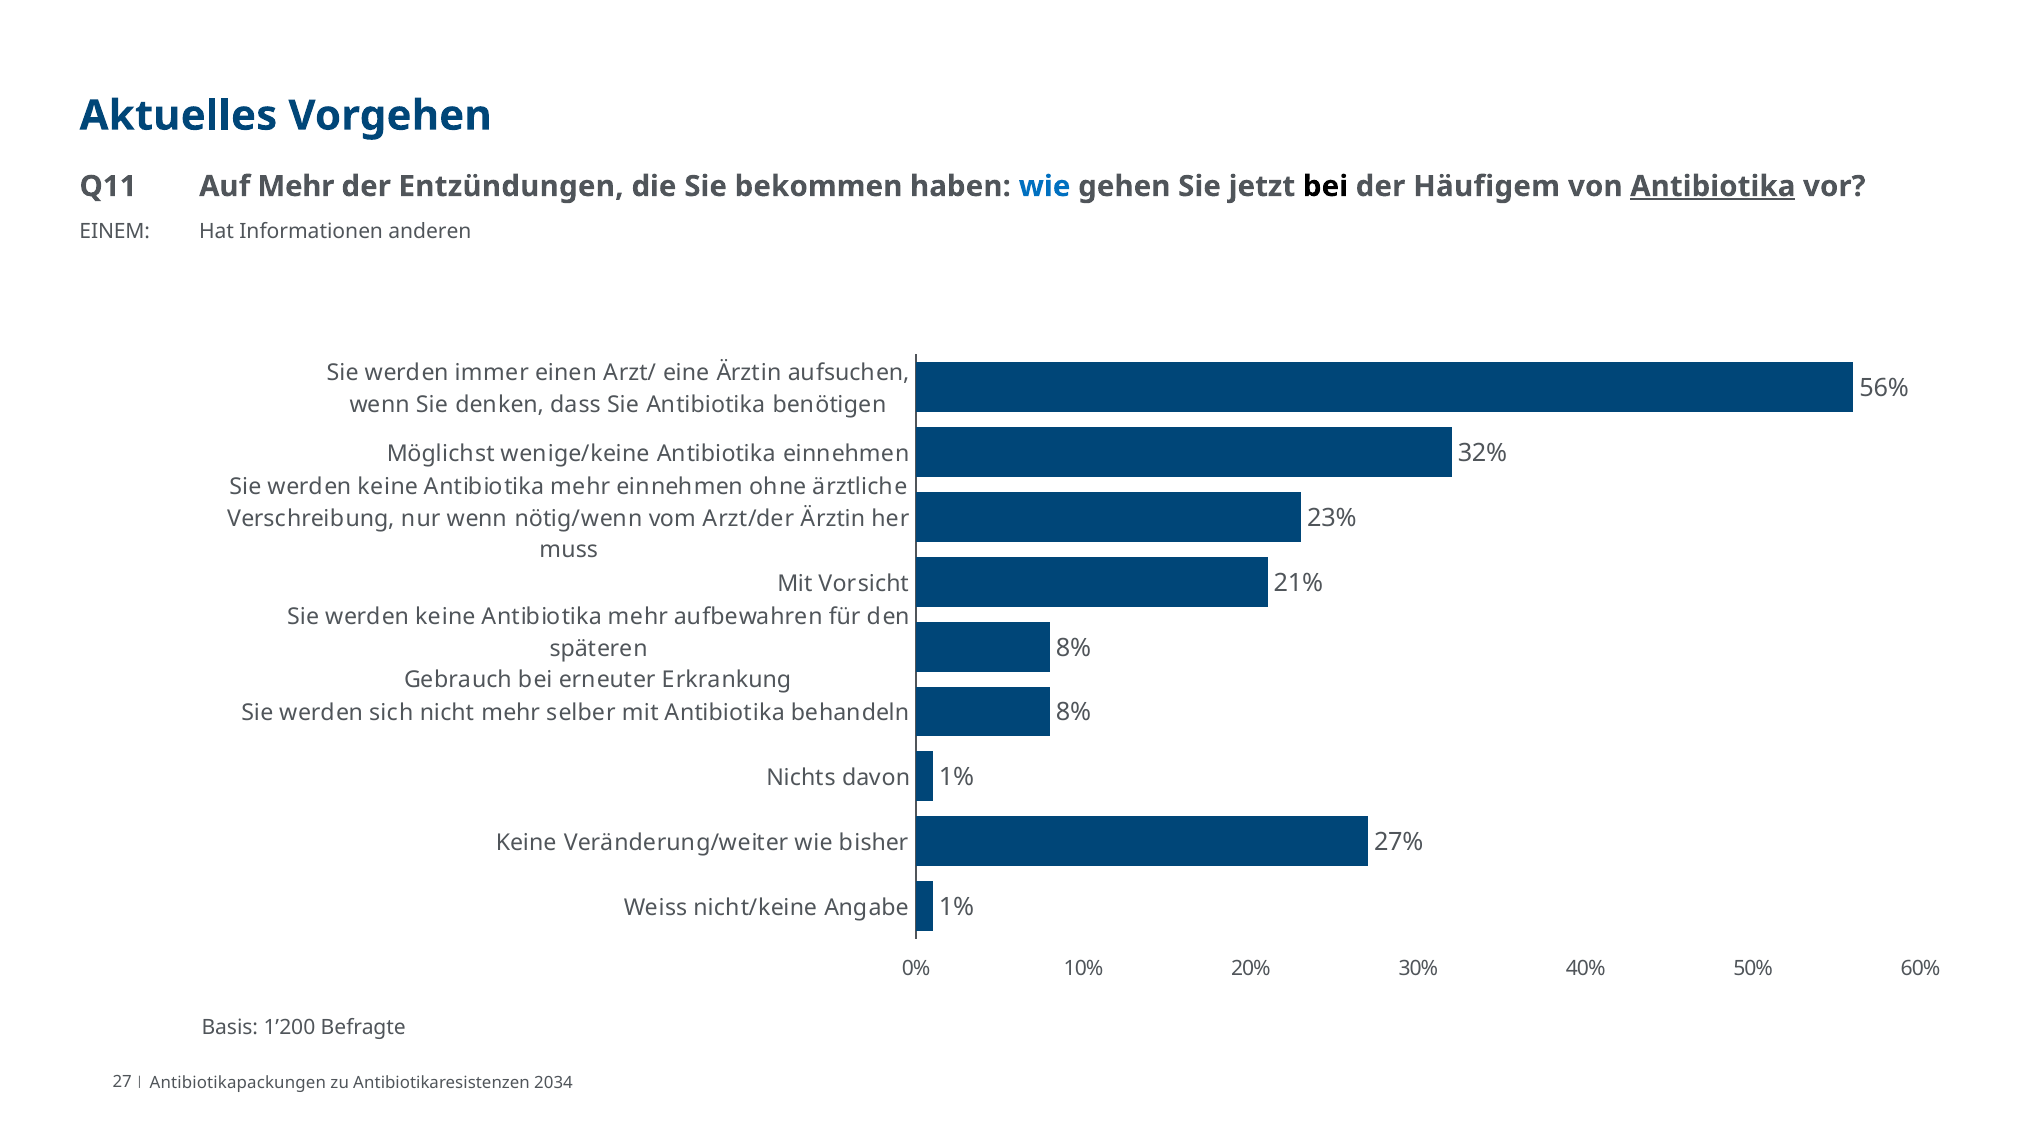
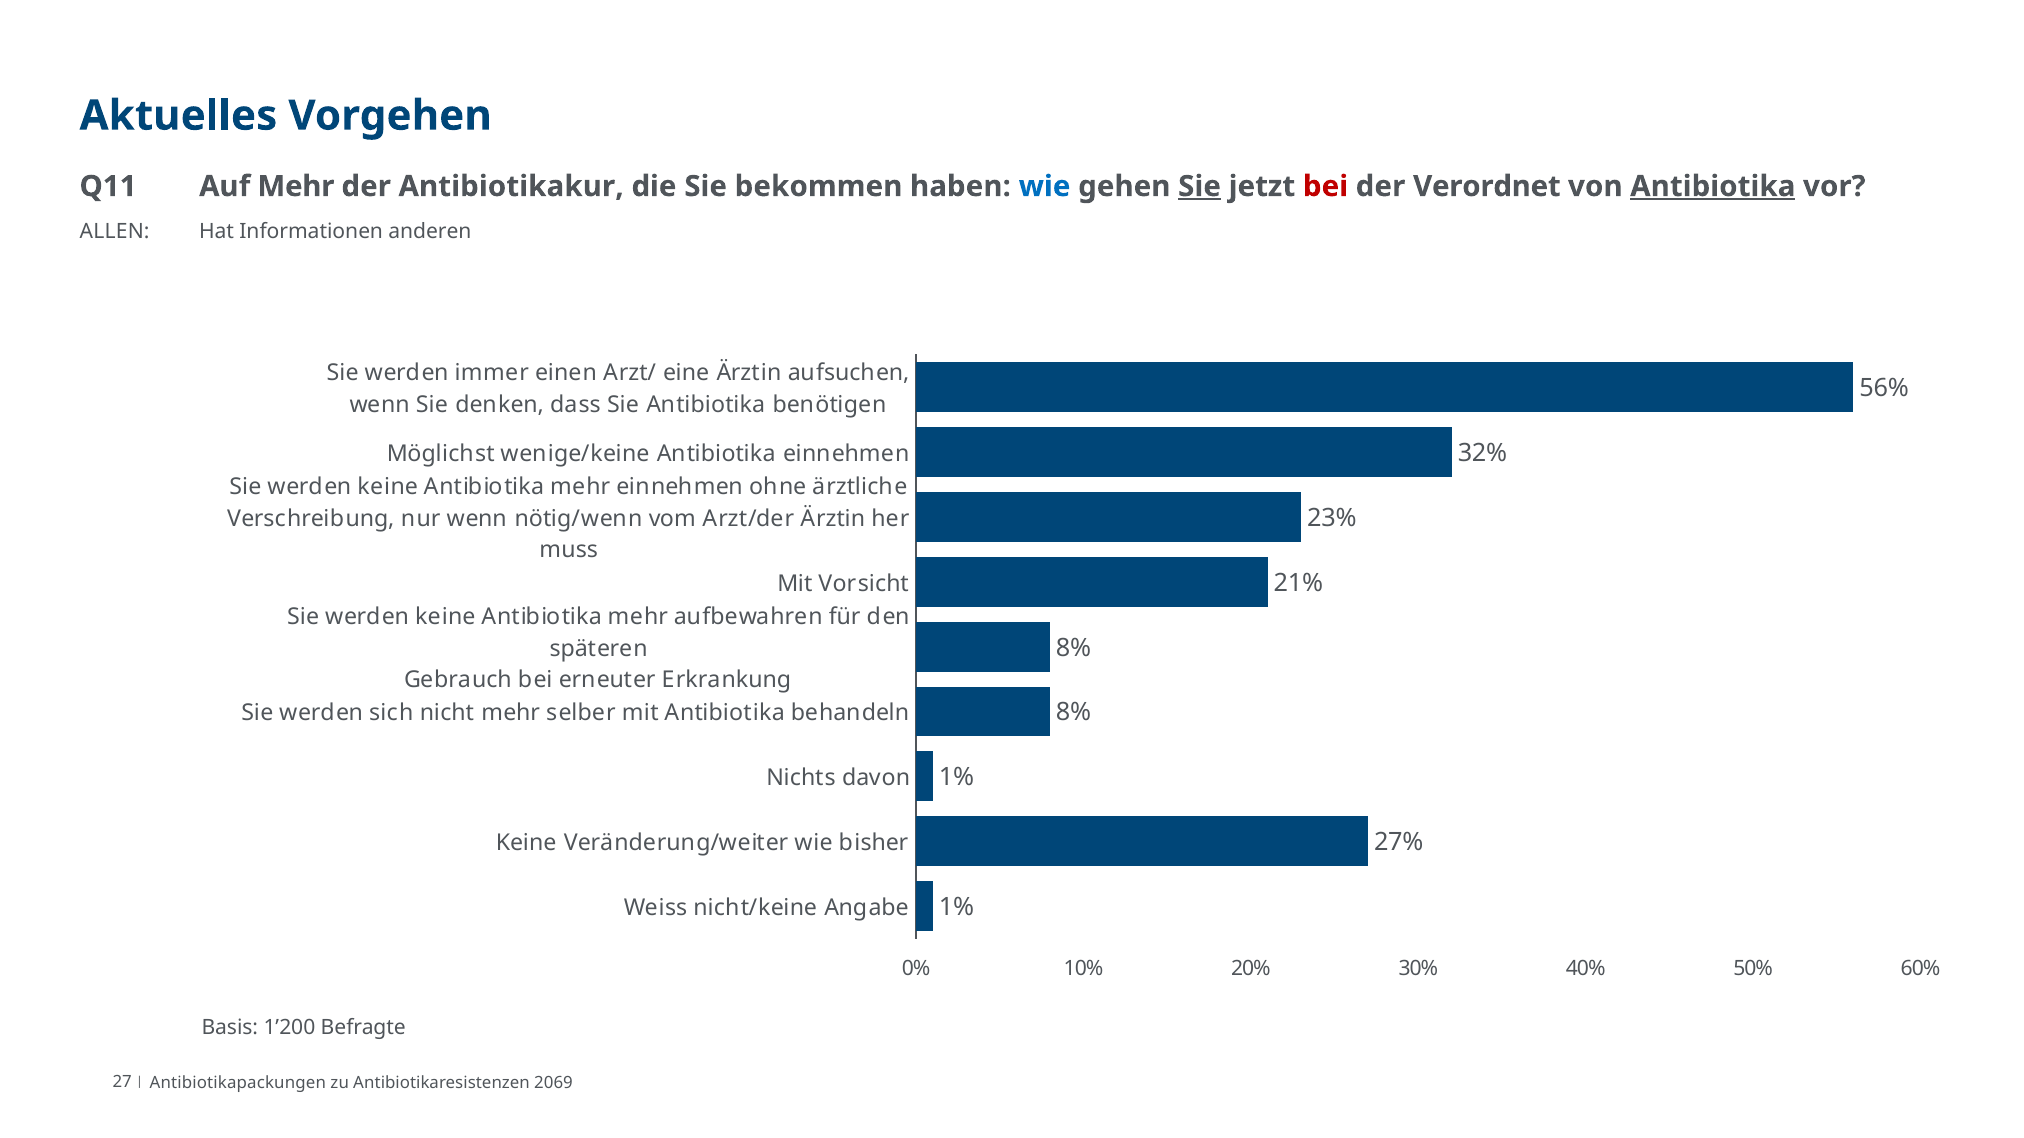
Entzündungen: Entzündungen -> Antibiotikakur (511, 186)
Sie underline: none -> present (1200, 186)
bei colour: black -> red (1325, 186)
Häufigem: Häufigem -> Verordnet (1487, 186)
EINEM: EINEM -> ALLEN (115, 231)
2034: 2034 -> 2069 (554, 1083)
